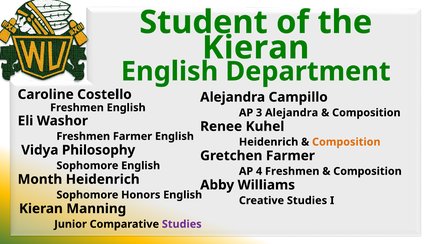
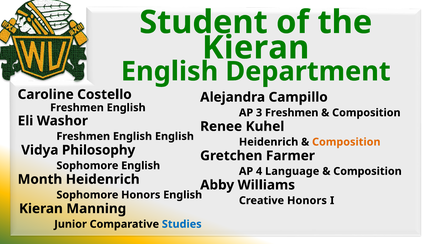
3 Alejandra: Alejandra -> Freshmen (292, 113)
Farmer: Farmer -> English (132, 136)
4 Freshmen: Freshmen -> Language (292, 171)
Creative Studies: Studies -> Honors (307, 201)
Studies colour: purple -> blue (182, 224)
